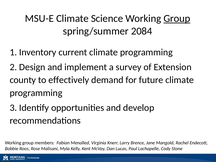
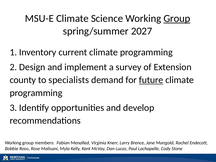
2084: 2084 -> 2027 (142, 31)
effectively: effectively -> specialists (69, 80)
future underline: none -> present (151, 80)
